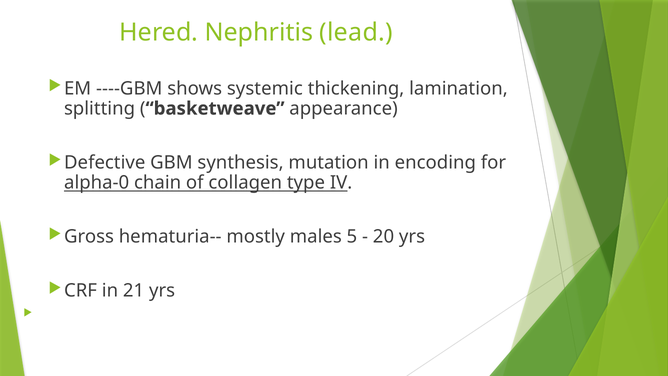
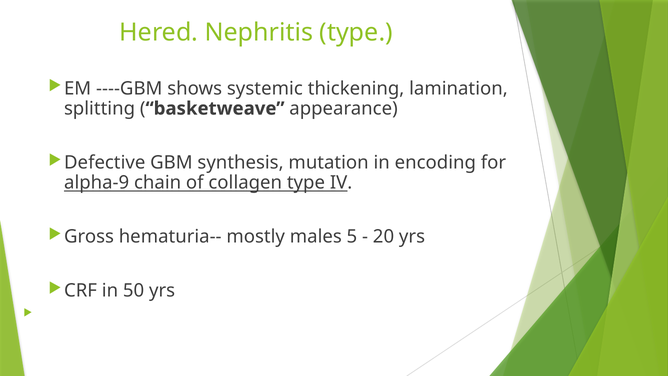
Nephritis lead: lead -> type (356, 33)
alpha-0: alpha-0 -> alpha-9 (97, 183)
21: 21 -> 50 (134, 291)
